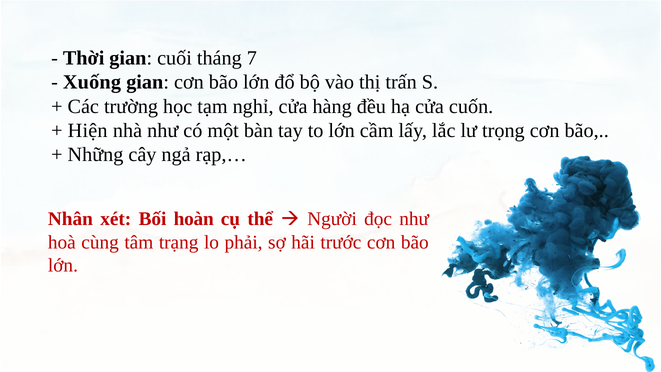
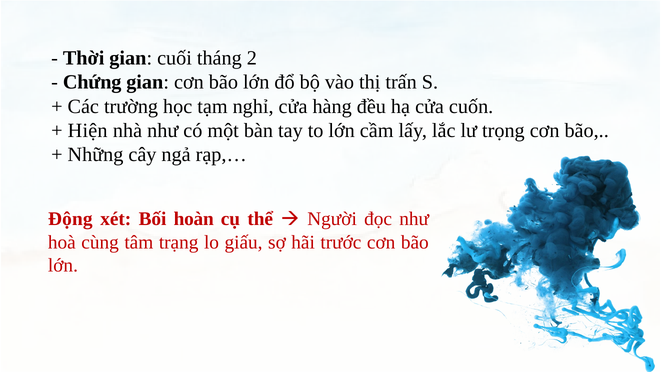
7: 7 -> 2 (252, 58)
Xuống: Xuống -> Chứng (92, 82)
Nhân: Nhân -> Động (70, 219)
phải: phải -> giấu (244, 242)
